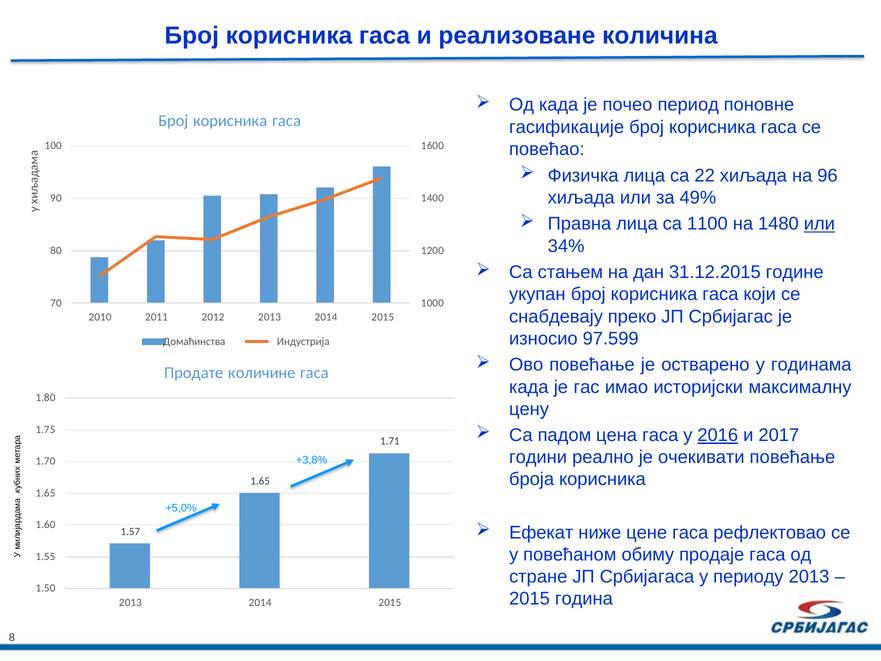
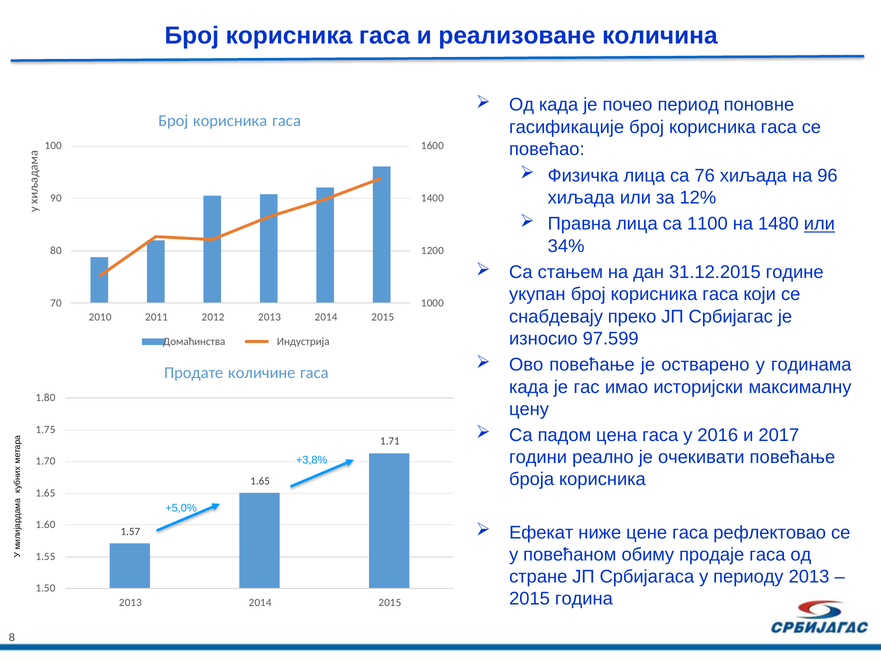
22: 22 -> 76 (705, 175)
49%: 49% -> 12% (698, 197)
2016 underline: present -> none (718, 435)
